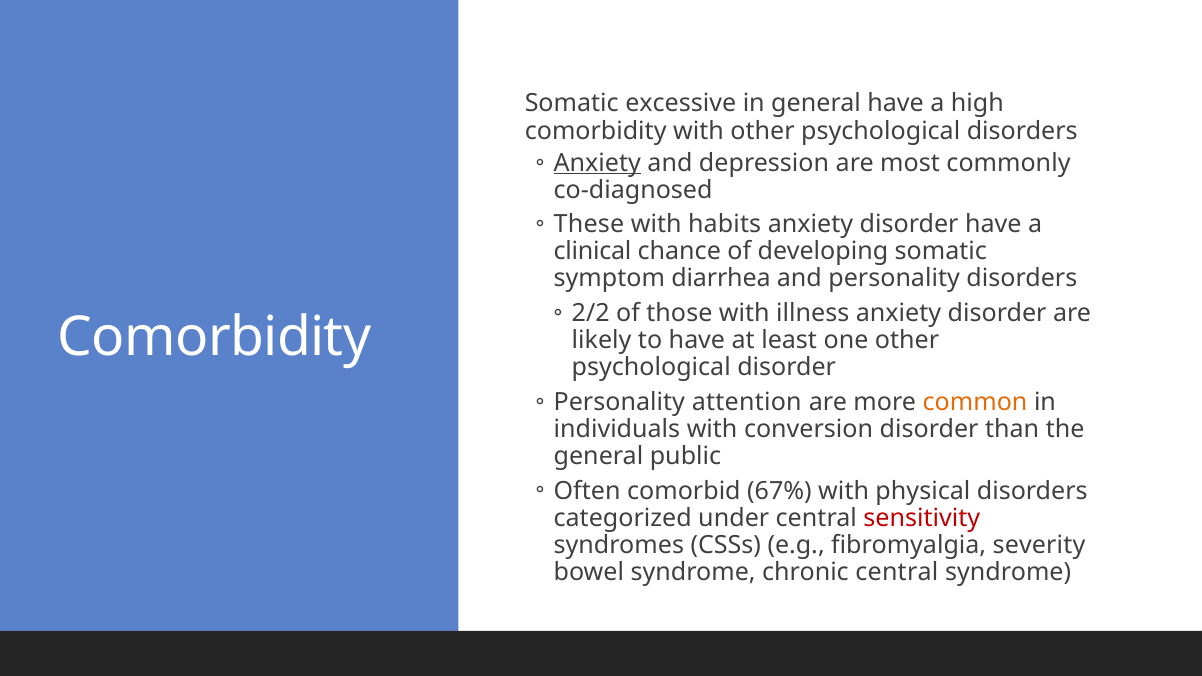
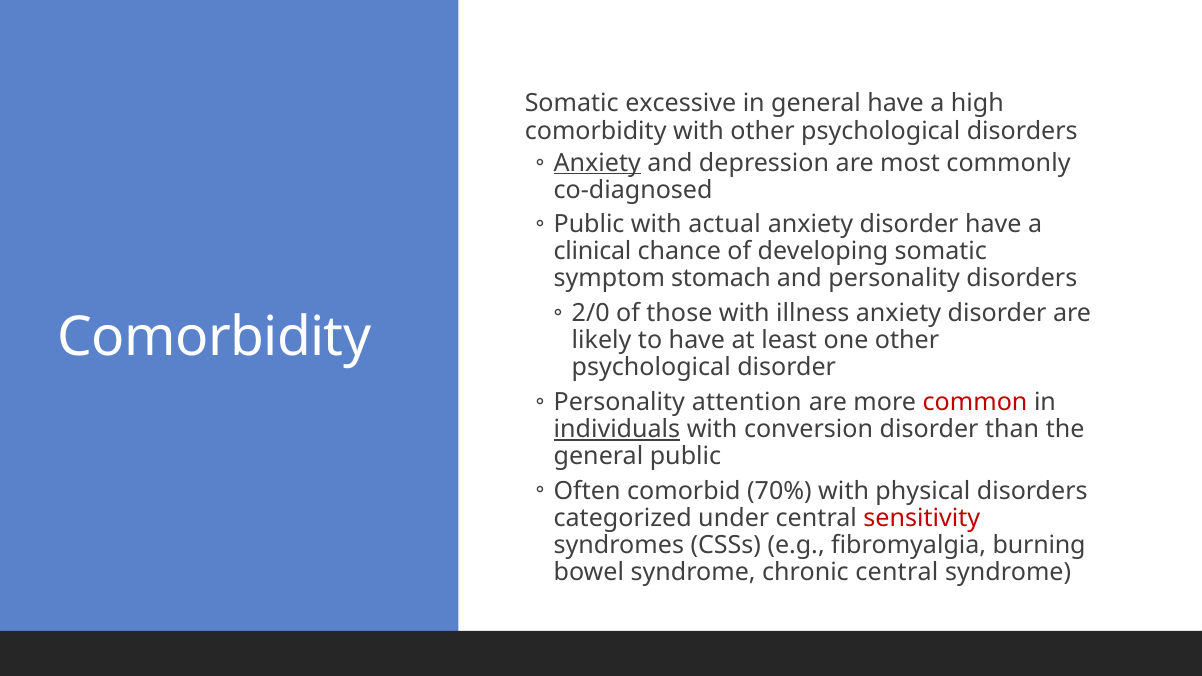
These: These -> Public (589, 225)
habits: habits -> actual (725, 225)
diarrhea: diarrhea -> stomach (721, 279)
2/2: 2/2 -> 2/0 (591, 313)
common colour: orange -> red (975, 402)
individuals underline: none -> present (617, 429)
67%: 67% -> 70% (779, 491)
severity: severity -> burning (1039, 545)
